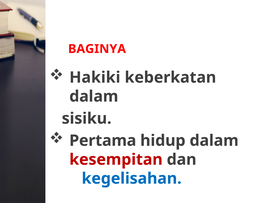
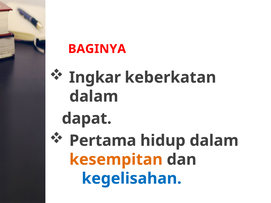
Hakiki: Hakiki -> Ingkar (95, 78)
sisiku: sisiku -> dapat (87, 119)
kesempitan colour: red -> orange (116, 160)
